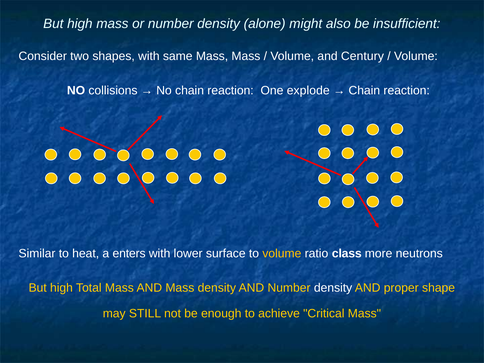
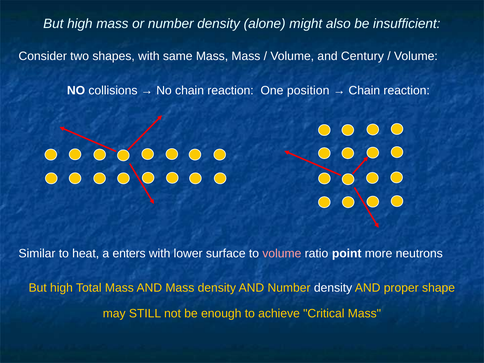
explode: explode -> position (308, 91)
volume colour: yellow -> pink (282, 254)
class: class -> point (347, 254)
